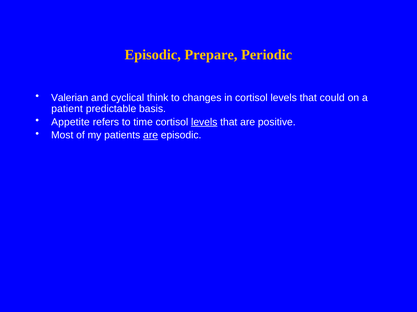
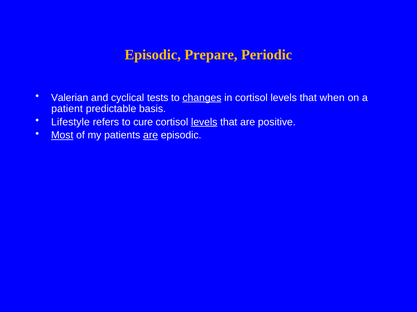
think: think -> tests (158, 98)
changes underline: none -> present (202, 98)
could: could -> when (332, 98)
Appetite: Appetite -> Lifestyle (70, 122)
time: time -> cure (143, 122)
Most underline: none -> present (62, 135)
